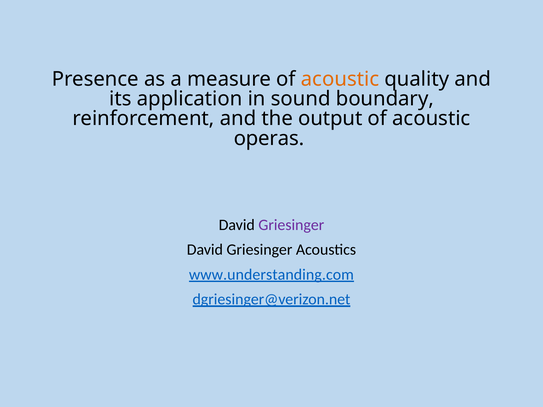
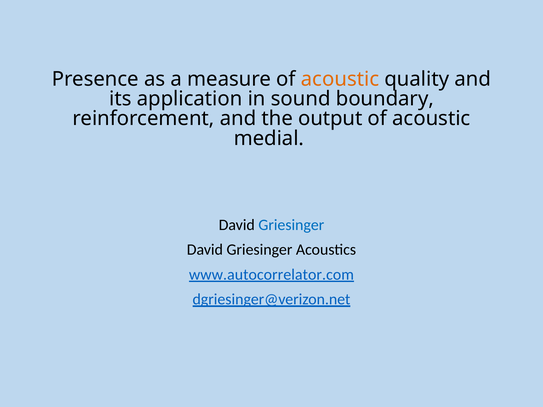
operas: operas -> medial (269, 138)
Griesinger colour: purple -> blue (291, 225)
www.understanding.com: www.understanding.com -> www.autocorrelator.com (271, 275)
